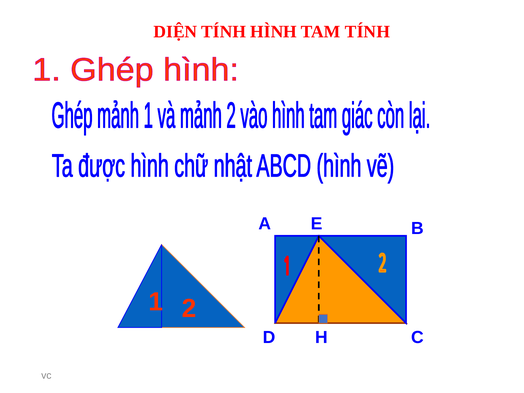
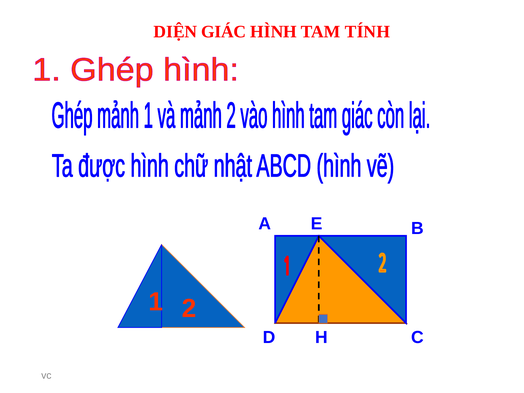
DIỆN TÍNH: TÍNH -> GIÁC (224, 32)
